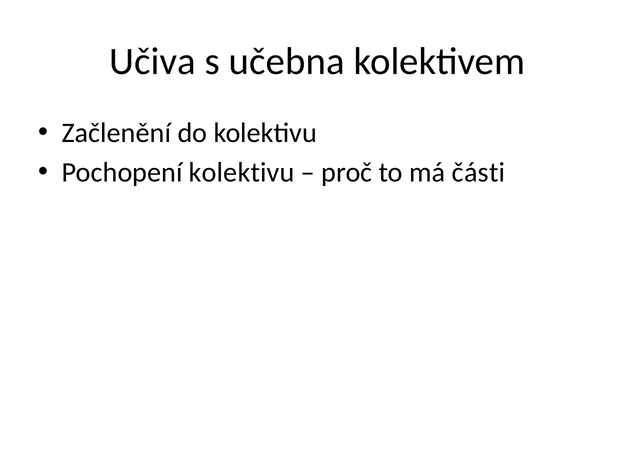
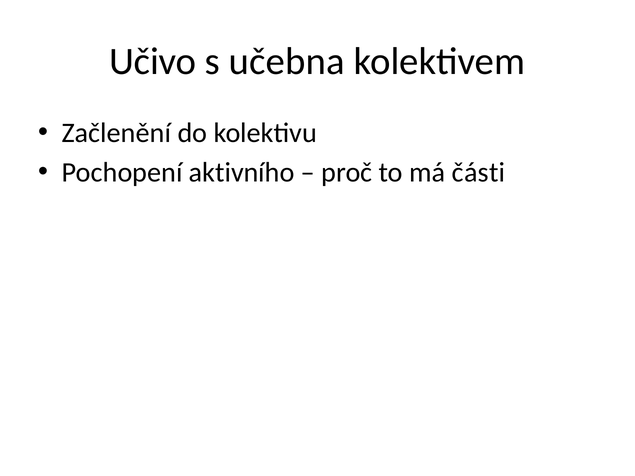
Učiva: Učiva -> Učivo (153, 61)
Pochopení kolektivu: kolektivu -> aktivního (242, 173)
